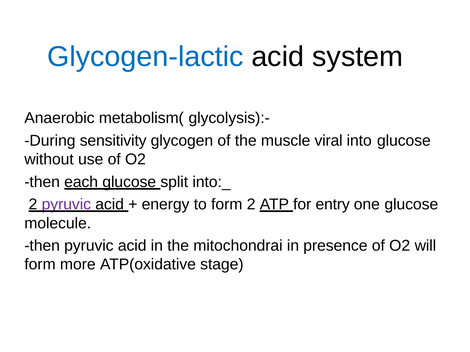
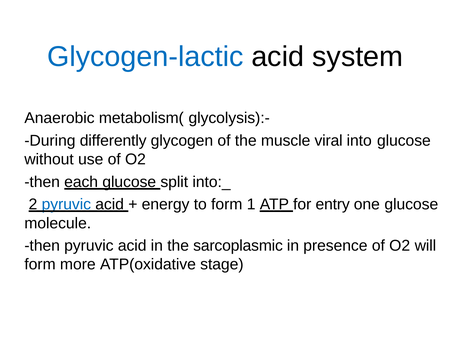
sensitivity: sensitivity -> differently (113, 141)
pyruvic colour: purple -> blue (66, 205)
form 2: 2 -> 1 (251, 205)
mitochondrai: mitochondrai -> sarcoplasmic (238, 246)
